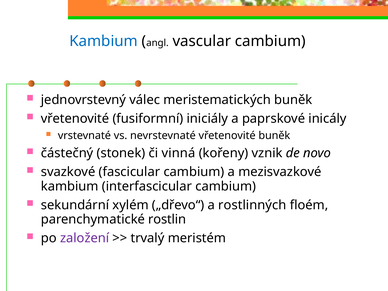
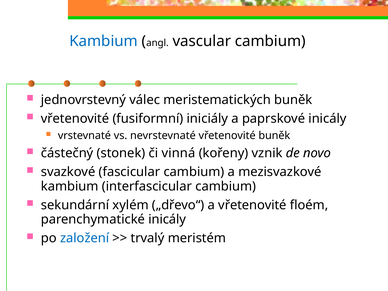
a rostlinných: rostlinných -> vřetenovité (252, 205)
parenchymatické rostlin: rostlin -> inicály (167, 219)
založení colour: purple -> blue (85, 238)
